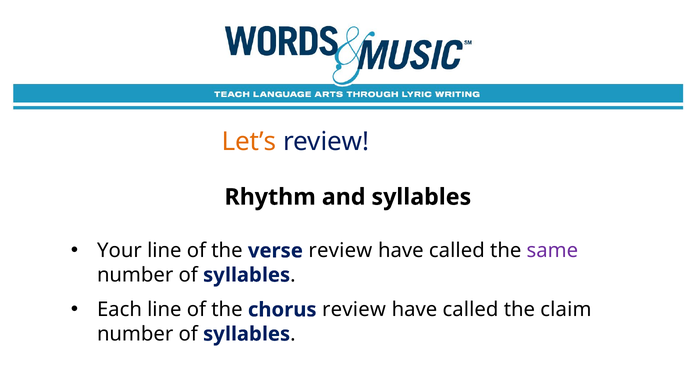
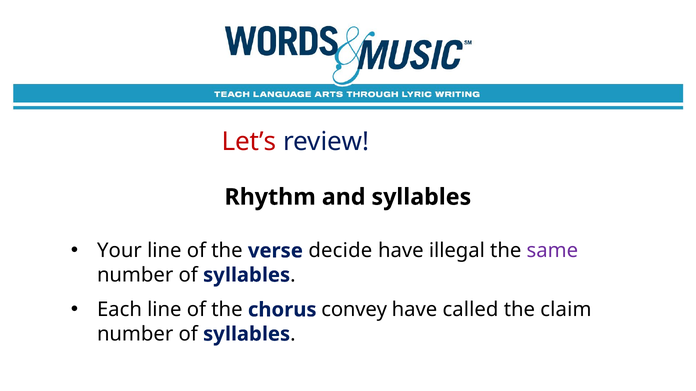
Let’s colour: orange -> red (249, 142)
verse review: review -> decide (340, 251)
called: called -> illegal (457, 251)
chorus review: review -> convey (354, 310)
